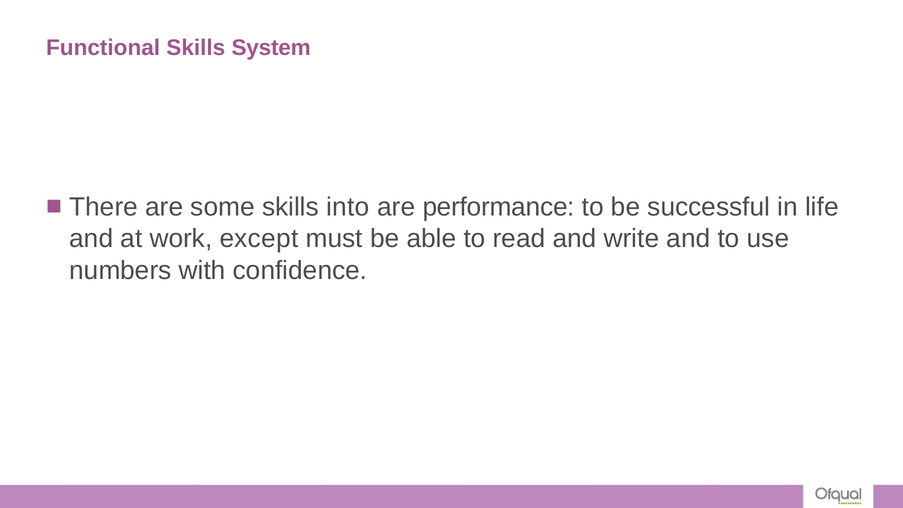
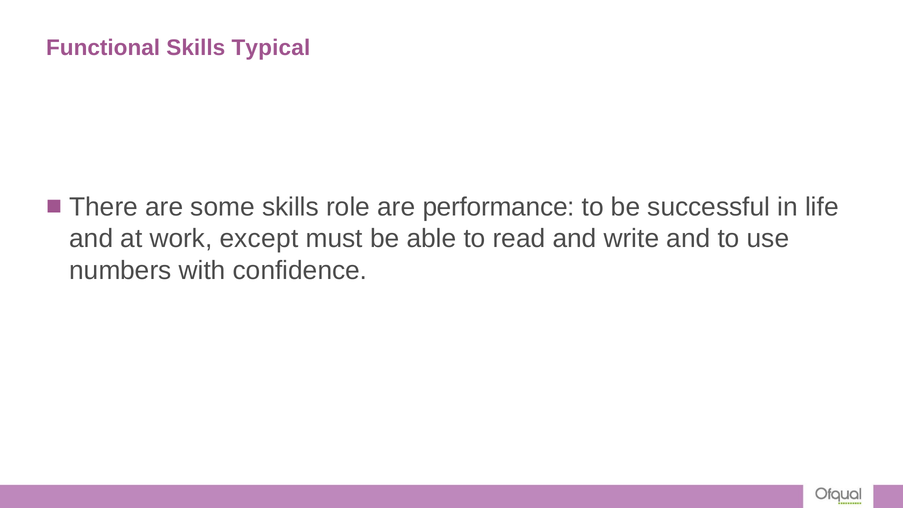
System: System -> Typical (271, 48)
into: into -> role (348, 207)
